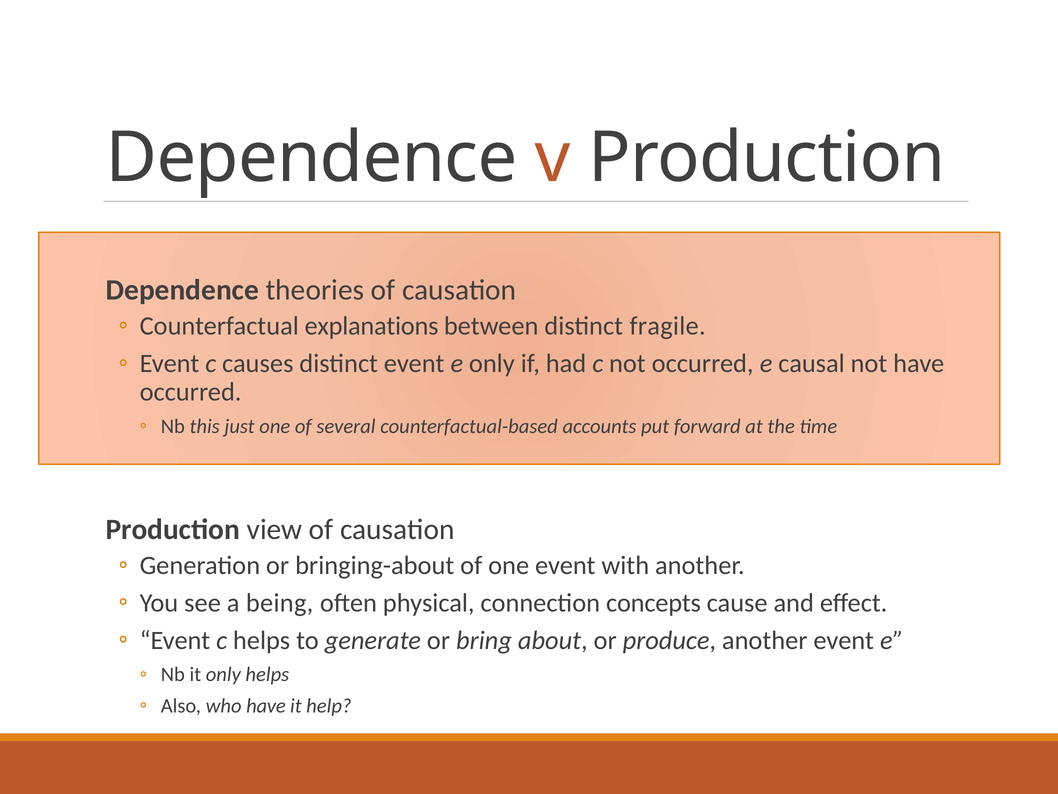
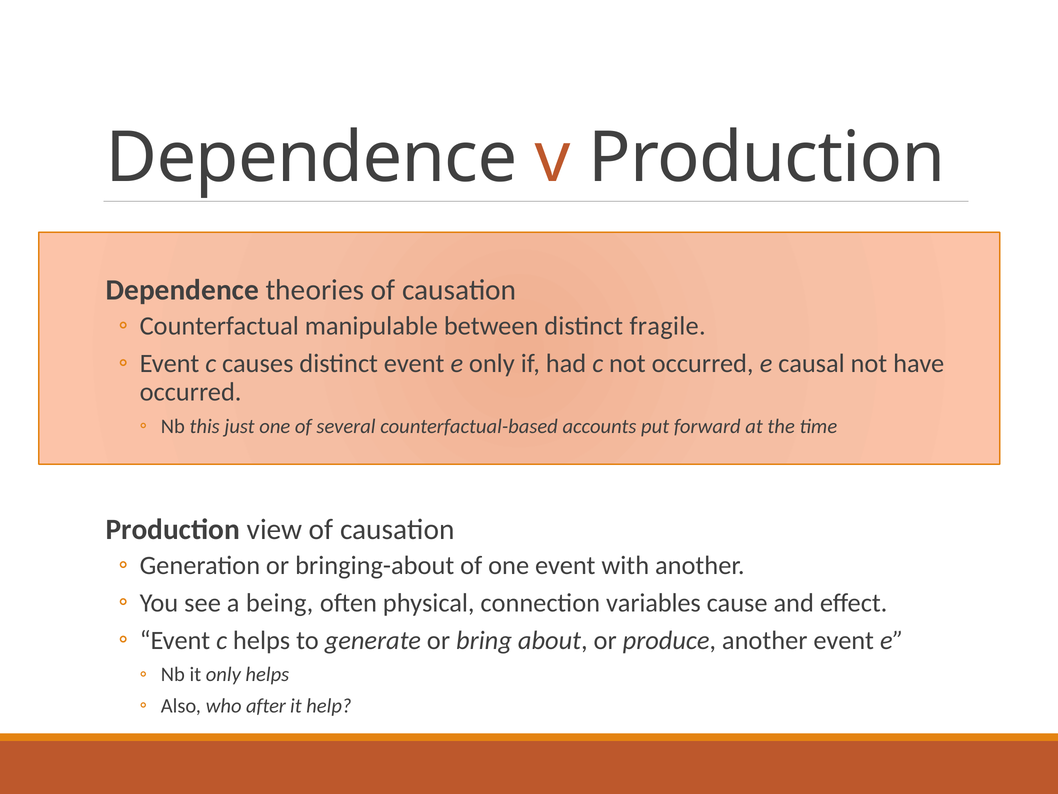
explanations: explanations -> manipulable (371, 326)
concepts: concepts -> variables (653, 603)
who have: have -> after (266, 705)
